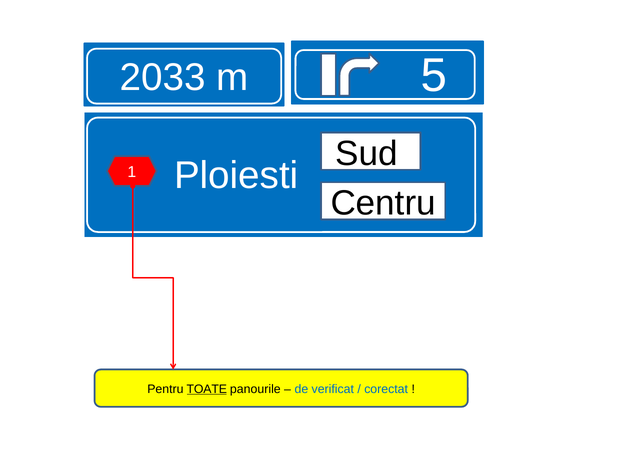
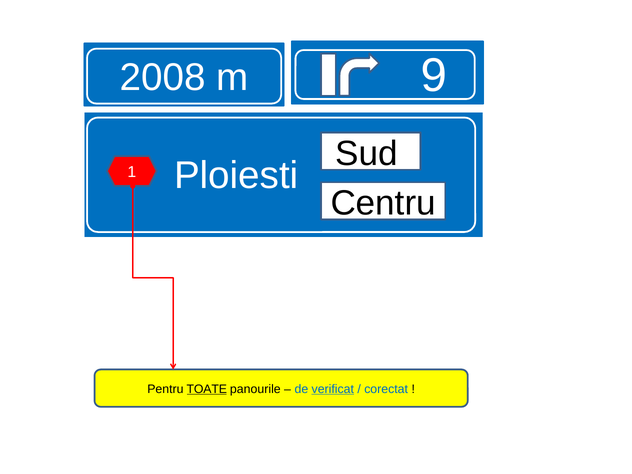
2033: 2033 -> 2008 (163, 77)
5: 5 -> 9 (434, 76)
verificat underline: none -> present (333, 389)
